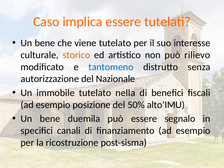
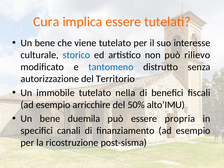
Caso: Caso -> Cura (46, 22)
storico colour: orange -> blue (76, 55)
Nazionale: Nazionale -> Territorio (115, 79)
posizione: posizione -> arricchire (92, 105)
segnalo: segnalo -> propria (180, 119)
